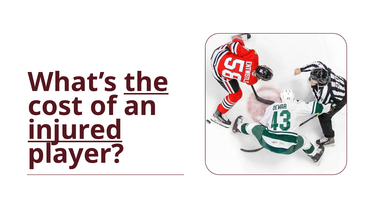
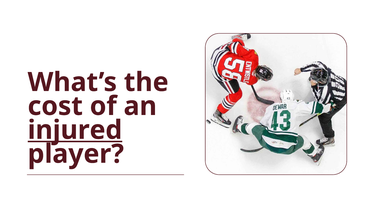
the underline: present -> none (146, 82)
